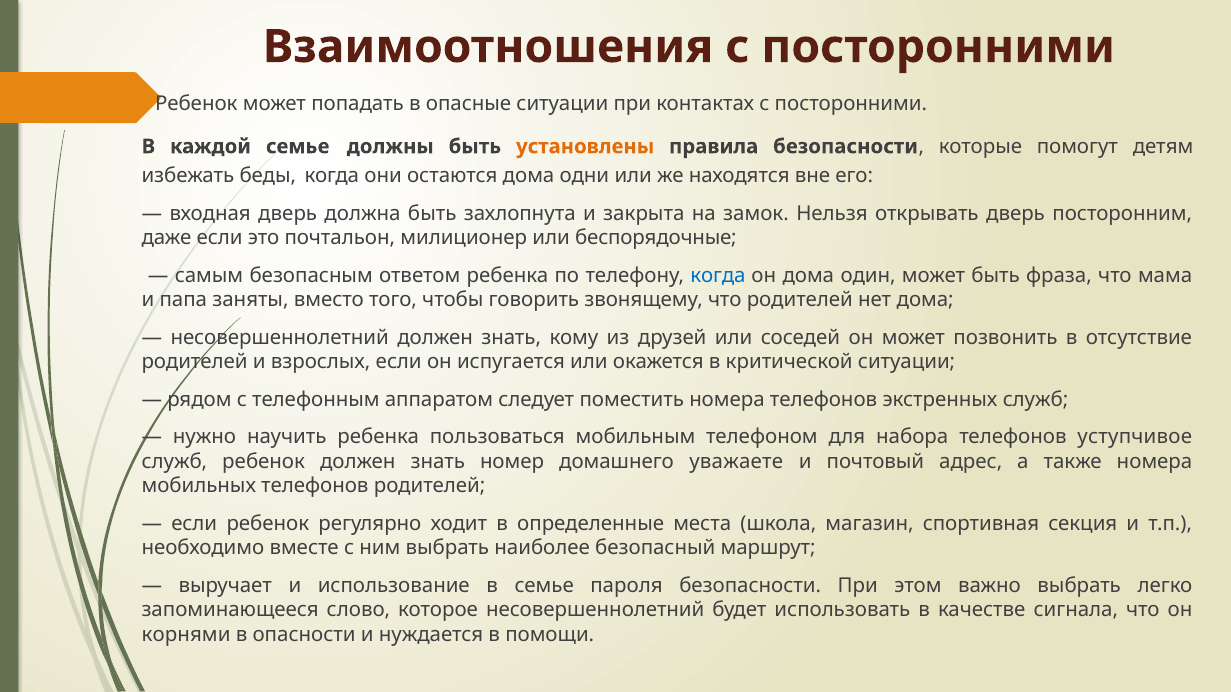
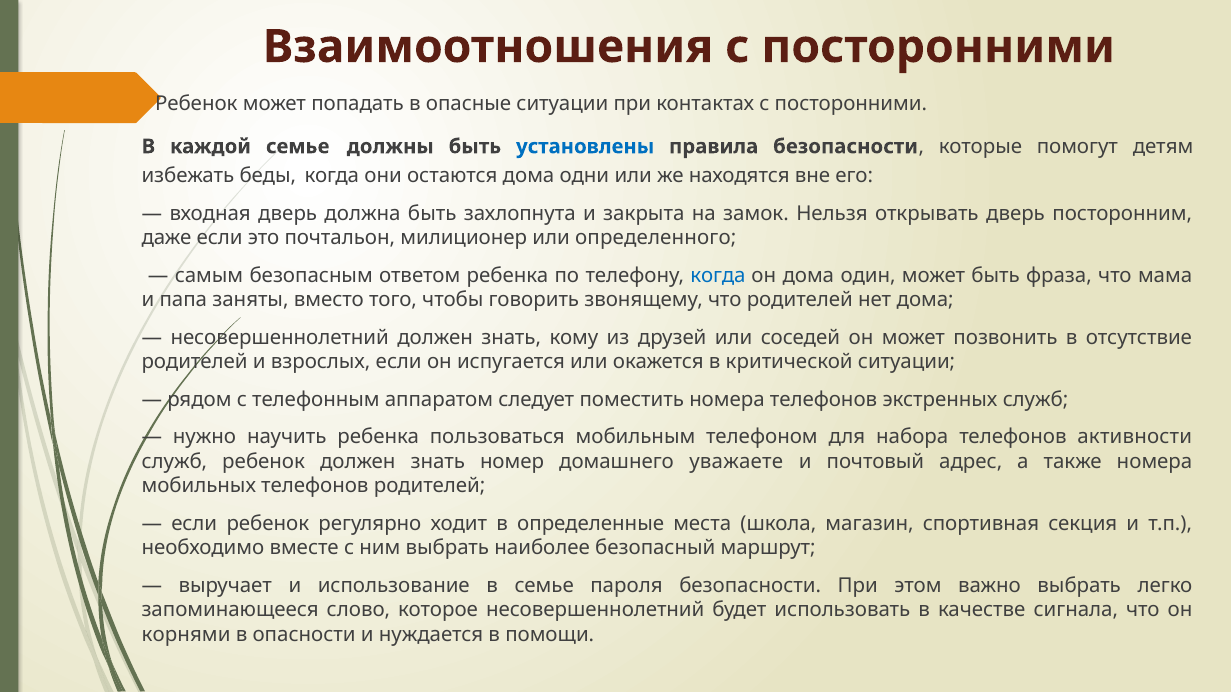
установлены colour: orange -> blue (585, 147)
беспорядочные: беспорядочные -> определенного (656, 238)
уступчивое: уступчивое -> активности (1135, 437)
